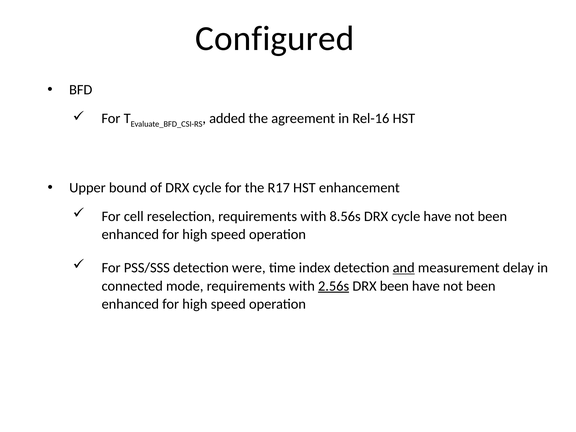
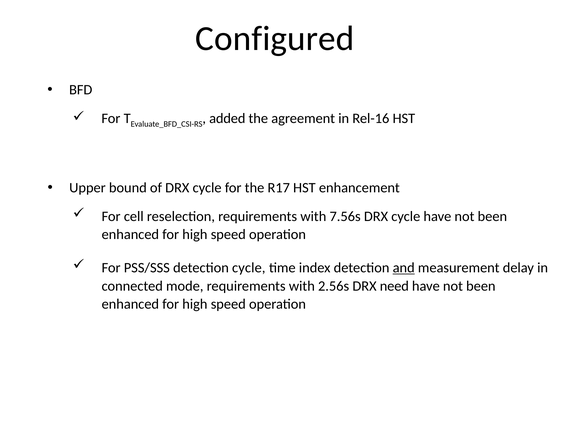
8.56s: 8.56s -> 7.56s (345, 216)
detection were: were -> cycle (249, 268)
2.56s underline: present -> none (334, 286)
DRX been: been -> need (394, 286)
